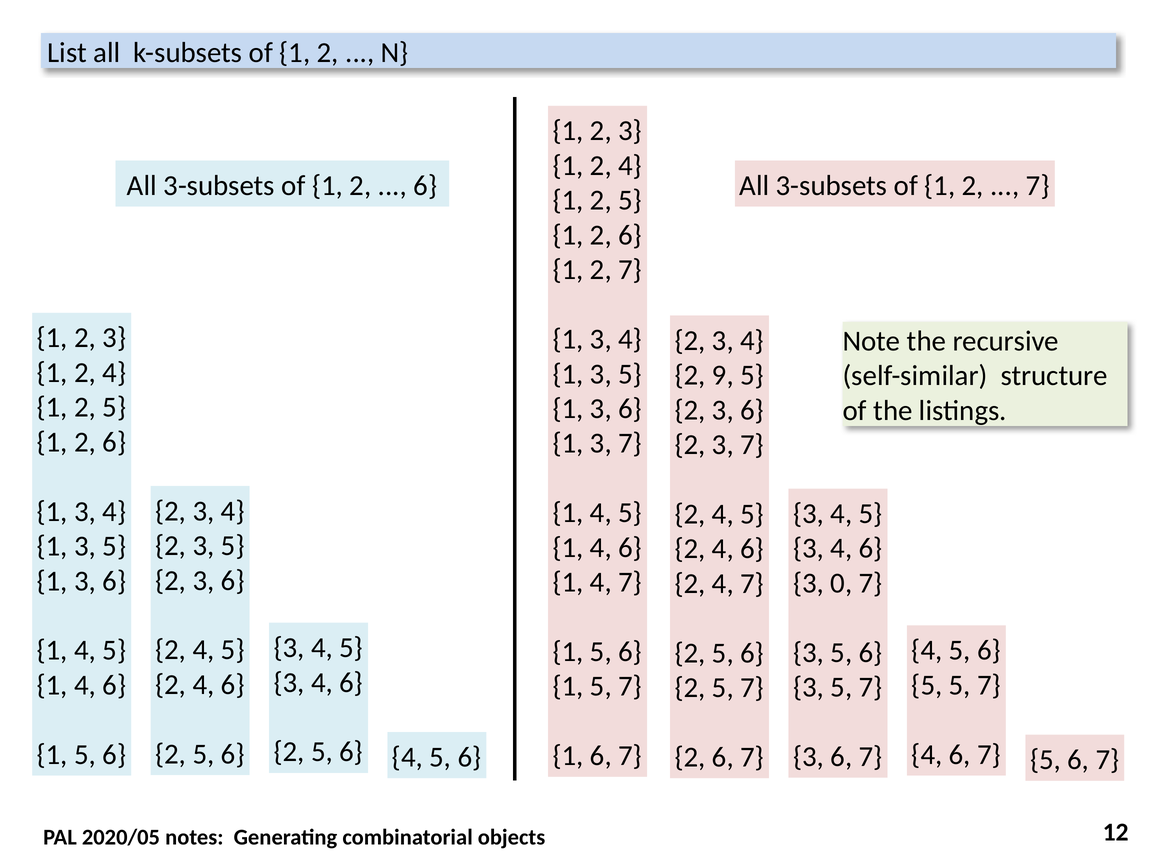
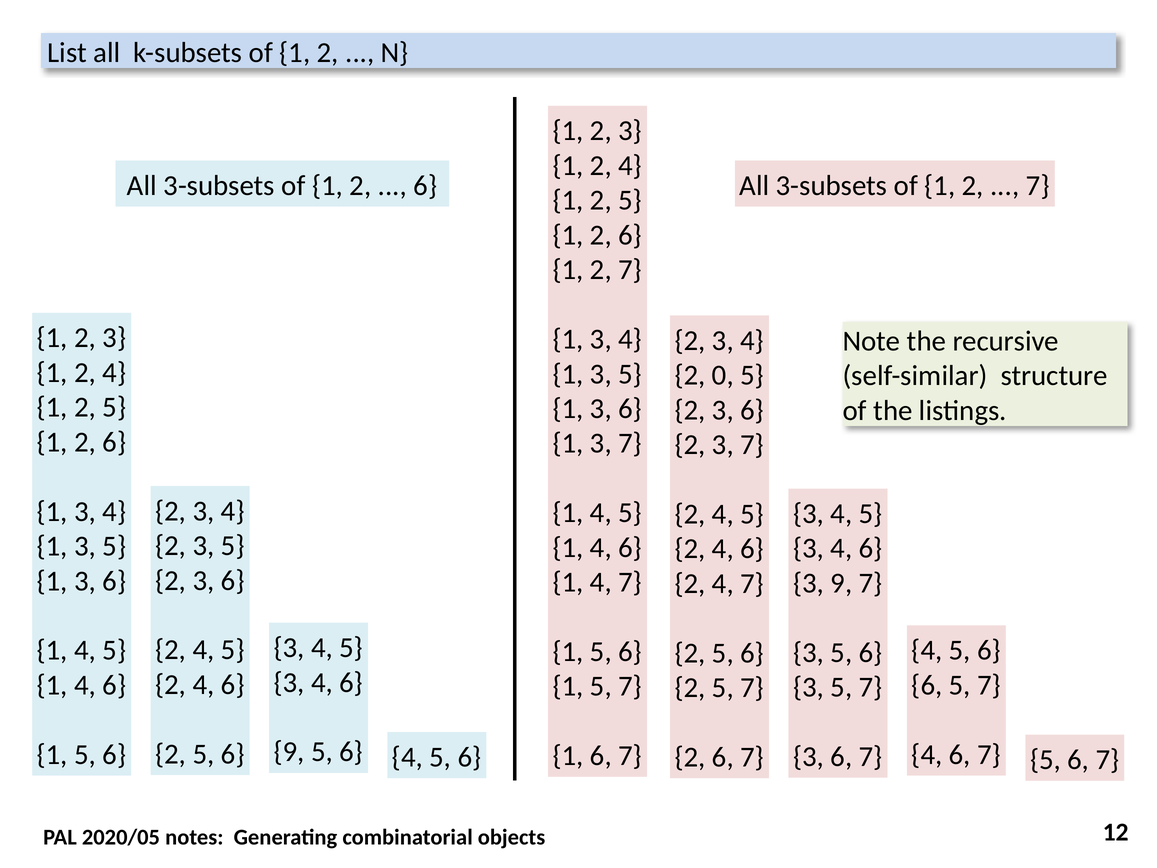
9: 9 -> 0 (723, 375)
3 0: 0 -> 9 (841, 583)
5: 5 -> 6 (927, 685)
2: 2 -> 9 (289, 752)
